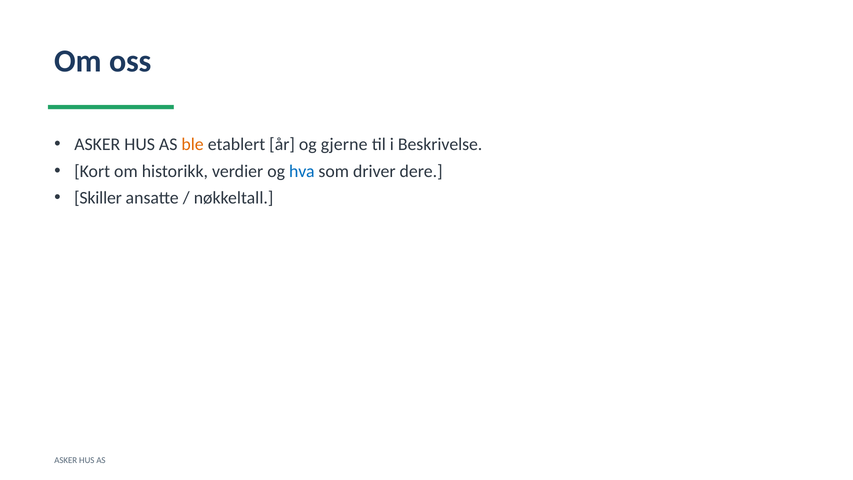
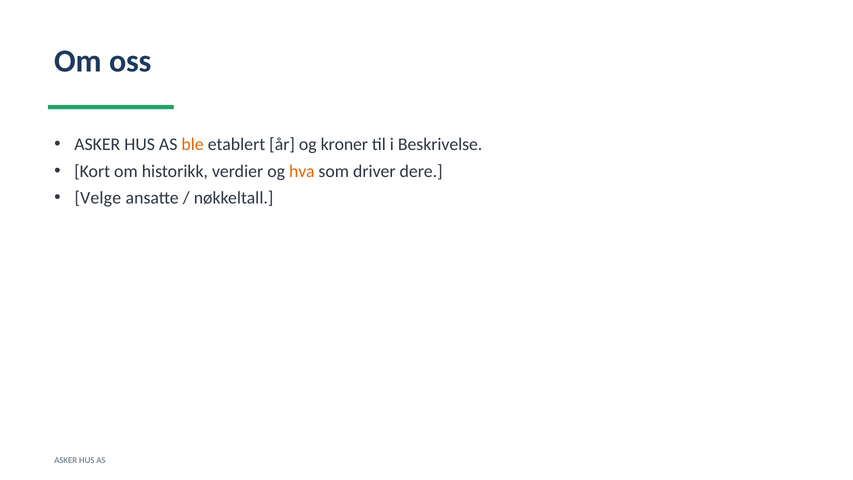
gjerne: gjerne -> kroner (344, 144)
hva colour: blue -> orange (302, 171)
Skiller: Skiller -> Velge (98, 198)
